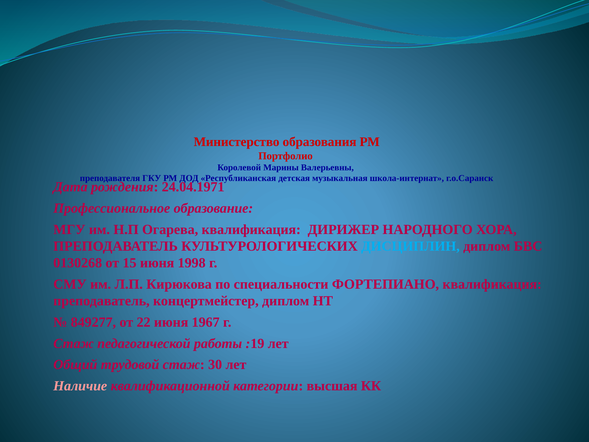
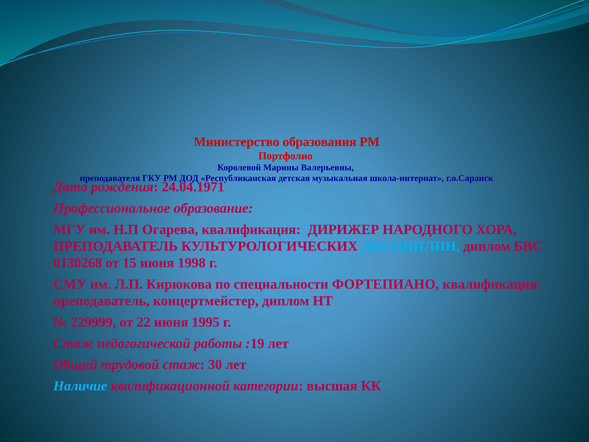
849277: 849277 -> 229999 (93, 322)
1967: 1967 -> 1995 (206, 322)
Наличие colour: pink -> light blue (80, 386)
